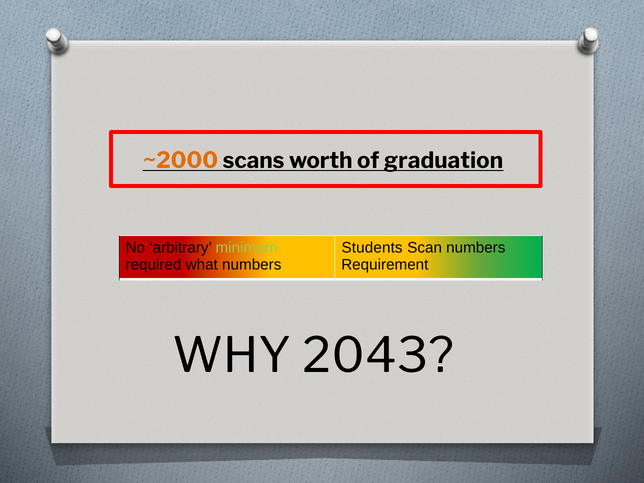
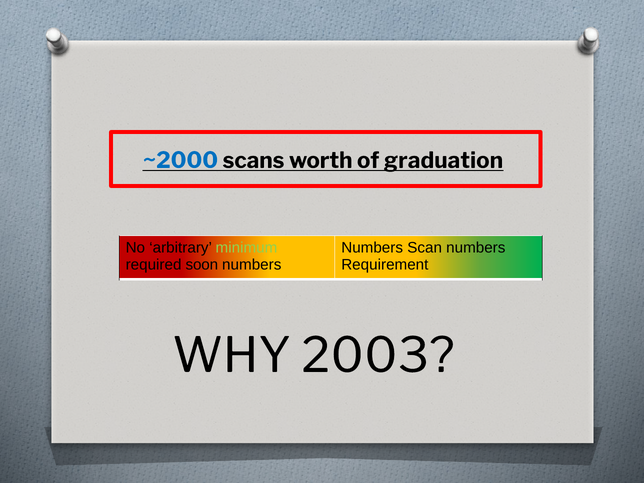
~2000 colour: orange -> blue (180, 161)
Students: Students -> Numbers (372, 248)
what: what -> soon (202, 265)
2043: 2043 -> 2003 (378, 356)
